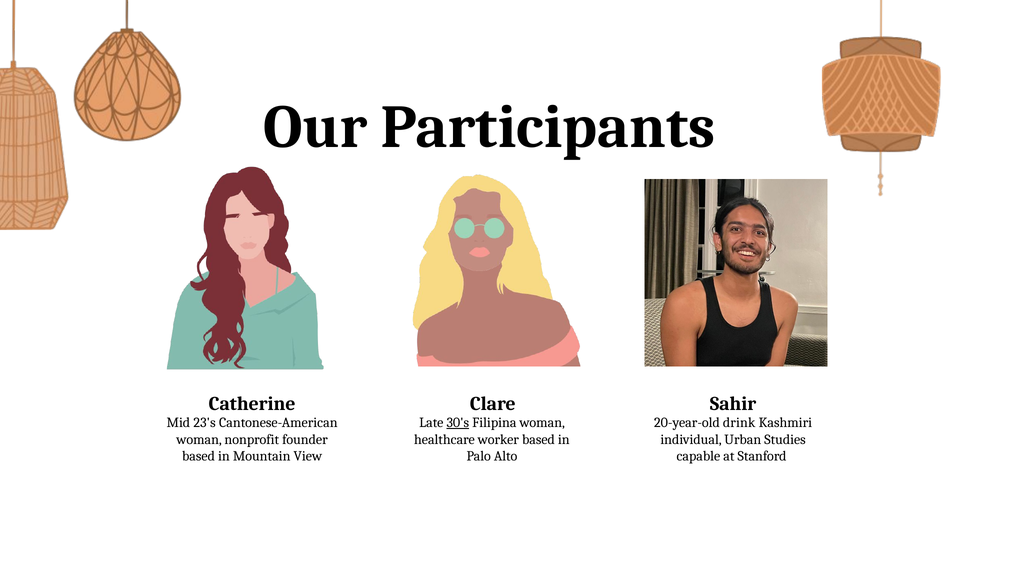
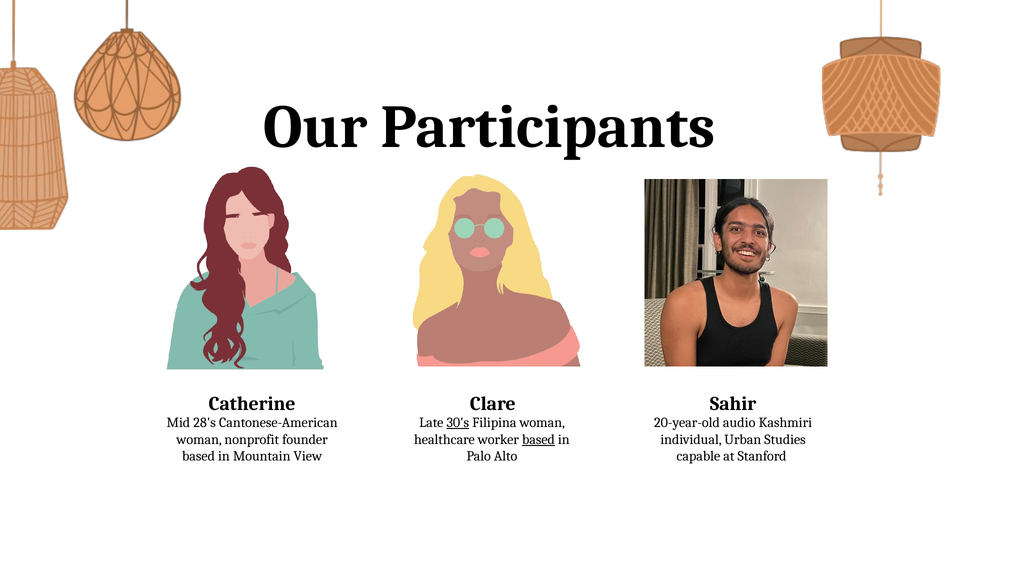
23's: 23's -> 28's (205, 422)
drink: drink -> audio (739, 422)
based underline: none -> present (538, 439)
